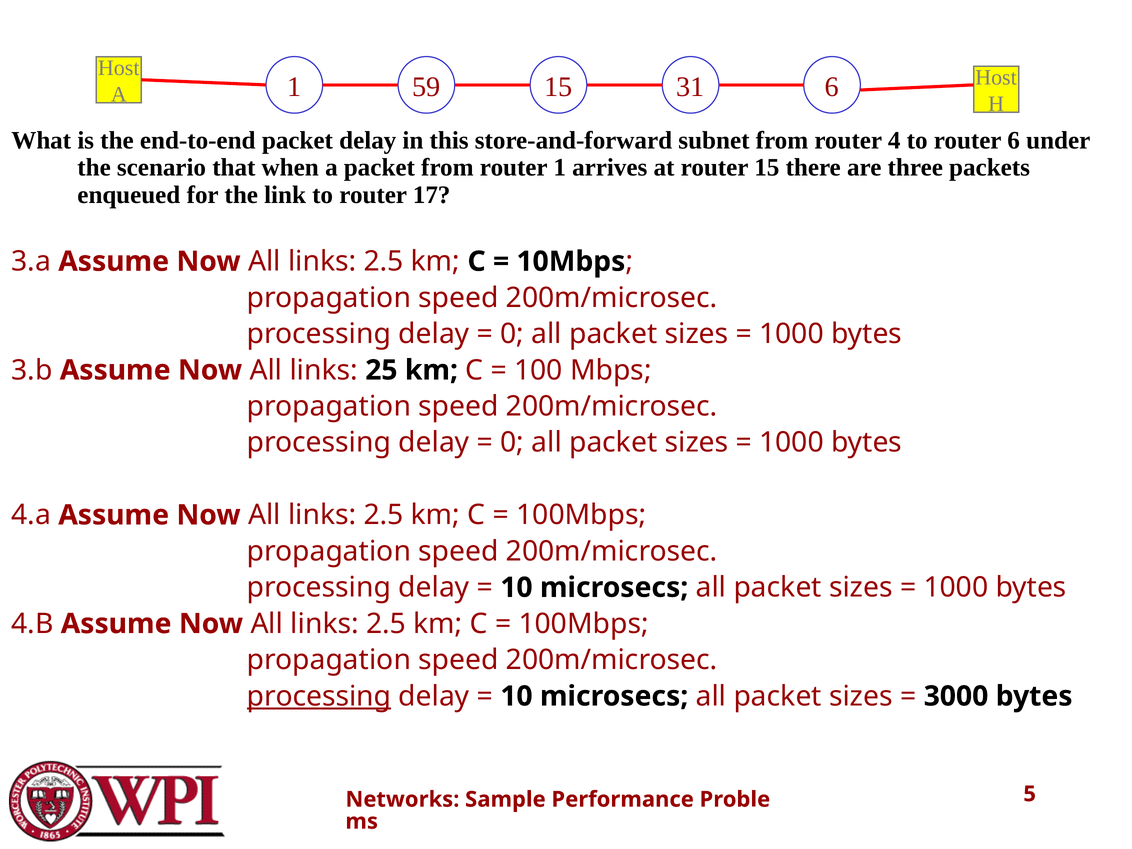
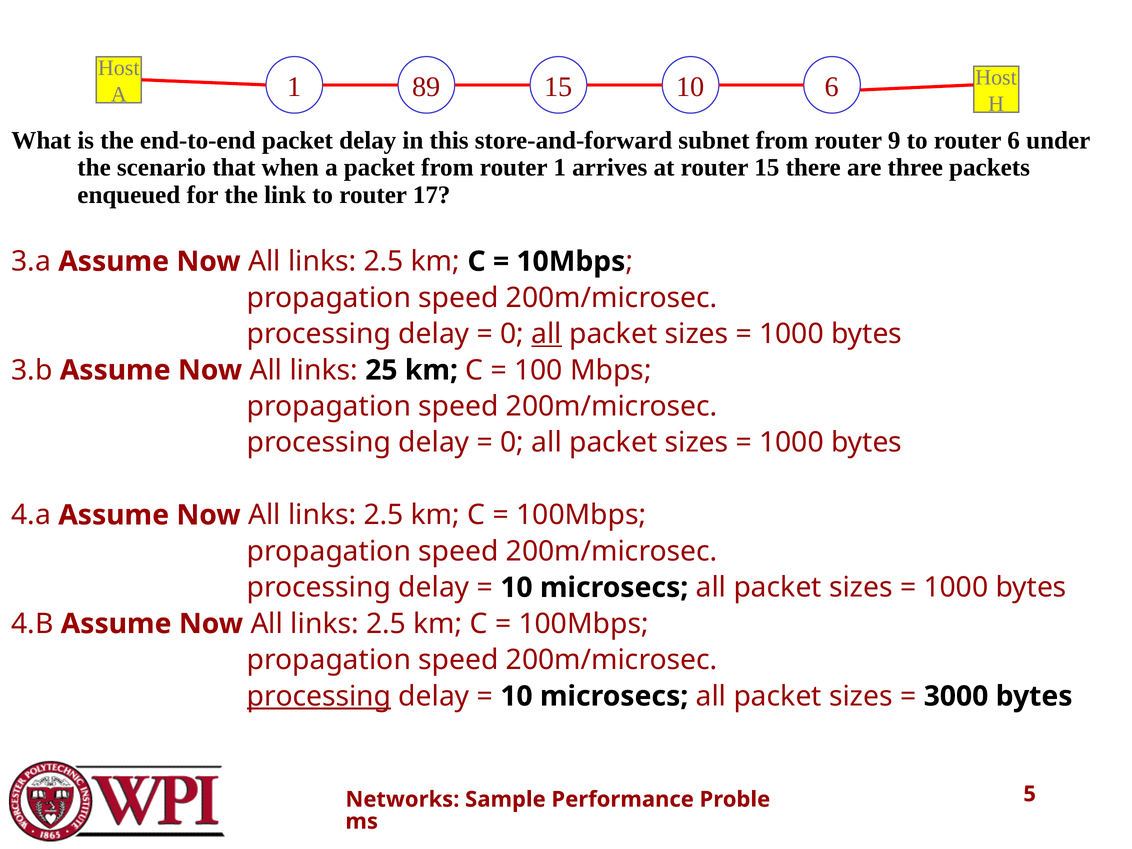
59: 59 -> 89 (426, 87)
15 31: 31 -> 10 (690, 87)
4: 4 -> 9 (894, 141)
all underline: none -> present (547, 334)
